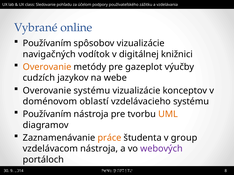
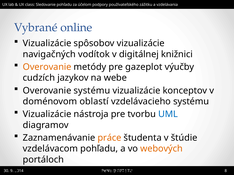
Používaním: Používaním -> Vizualizácie (47, 43)
Používaním: Používaním -> Vizualizácie (47, 114)
UML colour: orange -> blue (168, 114)
group: group -> štúdie (184, 138)
vzdelávacom nástroja: nástroja -> pohľadu (99, 149)
webových colour: purple -> orange (162, 149)
